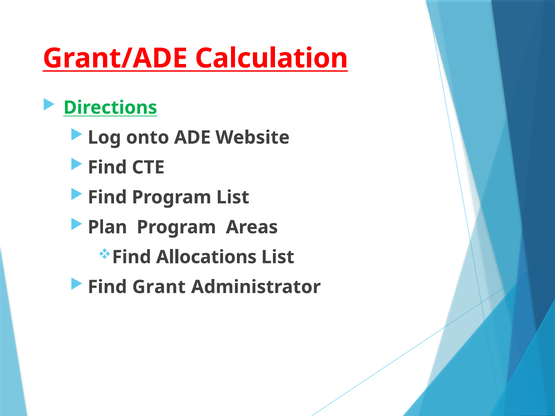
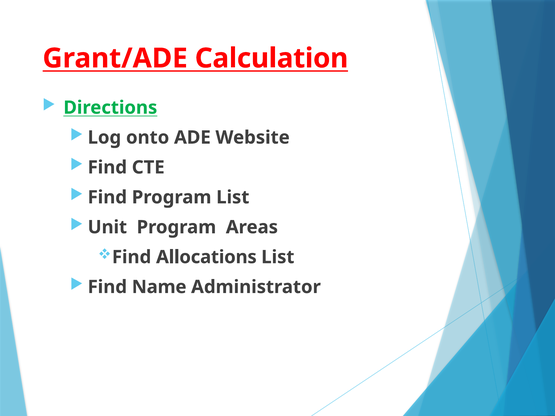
Plan: Plan -> Unit (107, 227)
Grant: Grant -> Name (159, 287)
